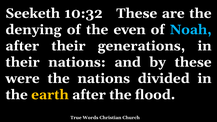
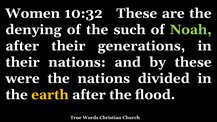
Seeketh: Seeketh -> Women (33, 13)
even: even -> such (130, 30)
Noah colour: light blue -> light green (191, 30)
